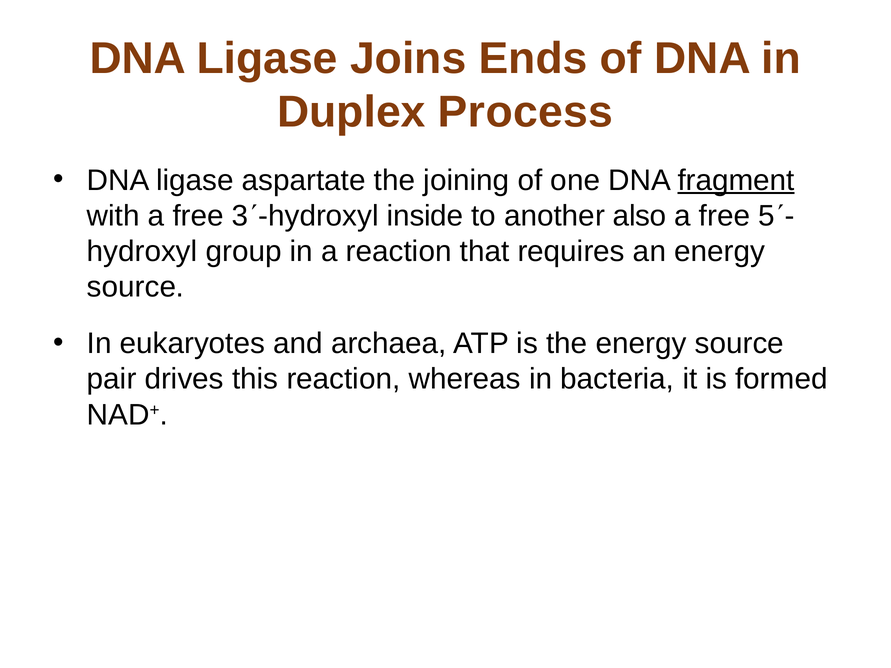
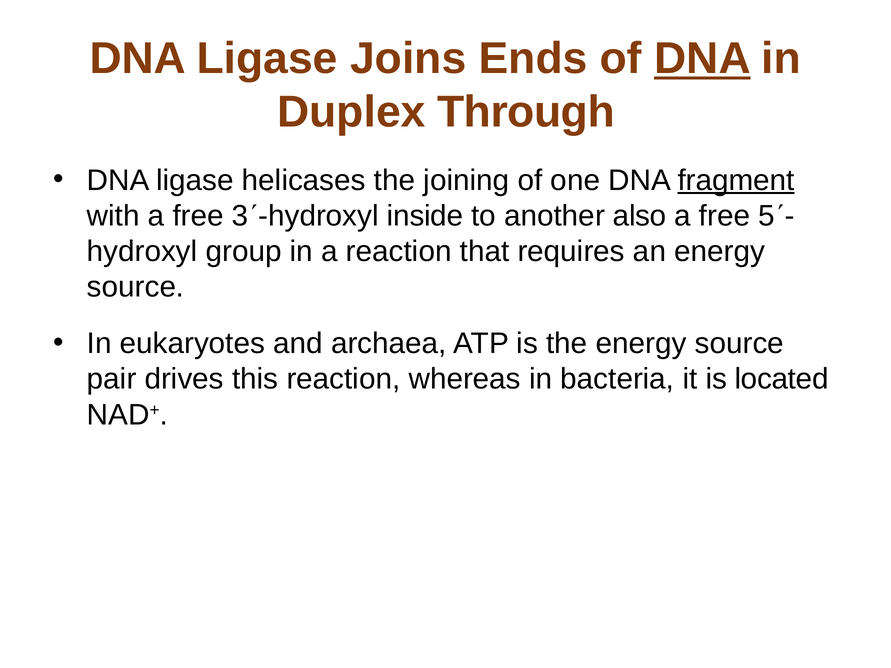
DNA underline: none -> present (702, 59)
Process: Process -> Through (526, 112)
aspartate: aspartate -> helicases (304, 180)
formed: formed -> located (782, 379)
